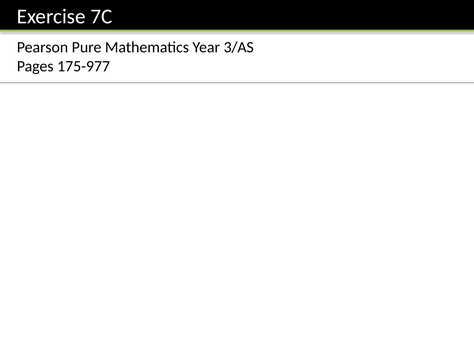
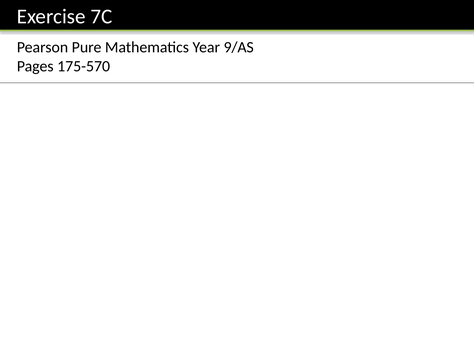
3/AS: 3/AS -> 9/AS (239, 47)
175-977: 175-977 -> 175-570 (84, 66)
